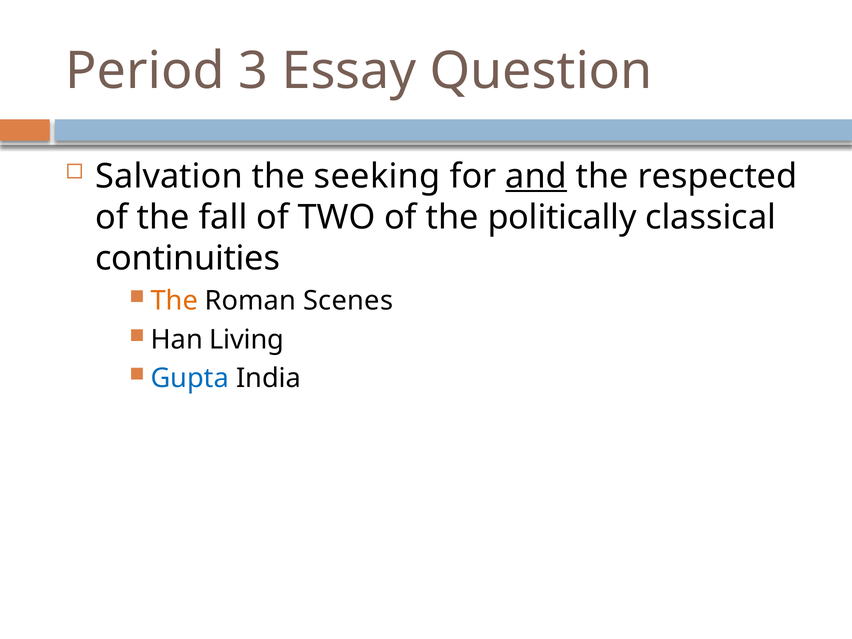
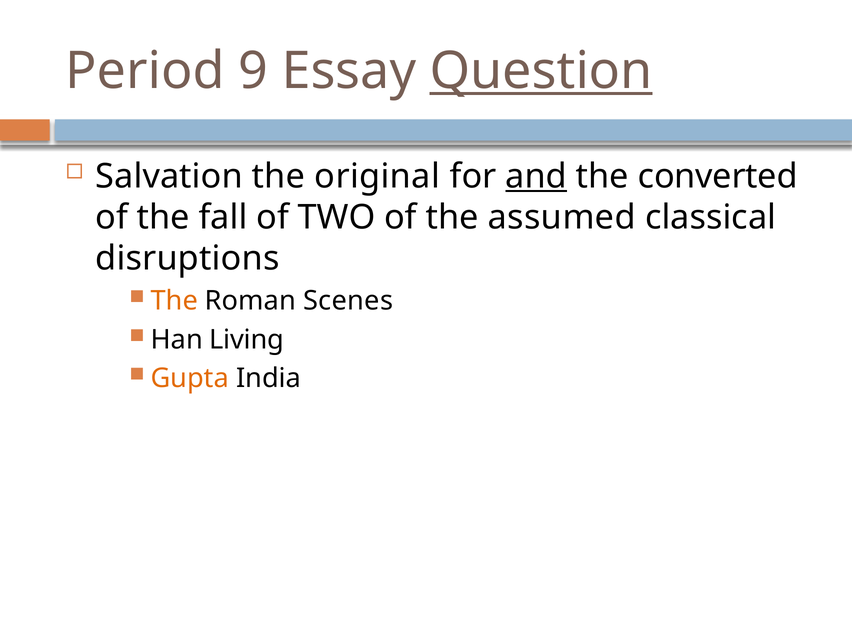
3: 3 -> 9 (253, 71)
Question underline: none -> present (541, 71)
seeking: seeking -> original (377, 176)
respected: respected -> converted (718, 176)
politically: politically -> assumed (562, 217)
continuities: continuities -> disruptions (187, 259)
Gupta colour: blue -> orange (190, 378)
